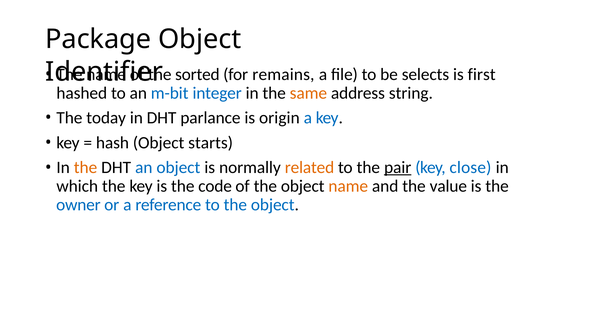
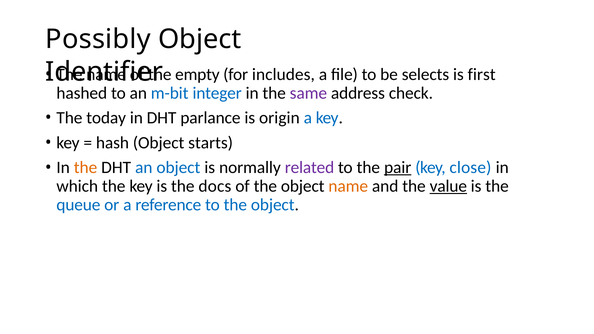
Package: Package -> Possibly (98, 39)
sorted: sorted -> empty (197, 75)
remains: remains -> includes (283, 75)
same colour: orange -> purple (308, 93)
string: string -> check (411, 93)
related colour: orange -> purple (309, 167)
code: code -> docs (215, 186)
value underline: none -> present (448, 186)
owner: owner -> queue (78, 205)
